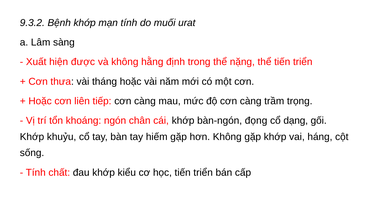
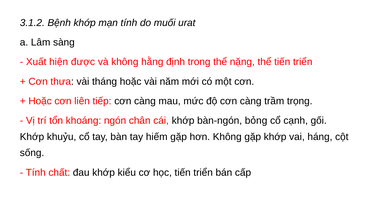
9.3.2: 9.3.2 -> 3.1.2 (32, 23)
đọng: đọng -> bỏng (256, 121)
dạng: dạng -> cạnh (296, 121)
